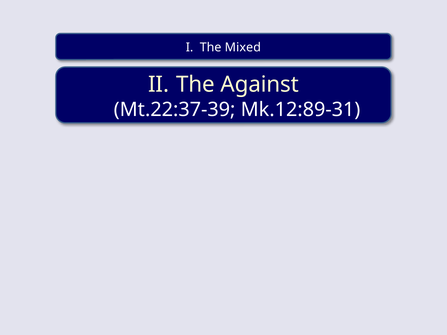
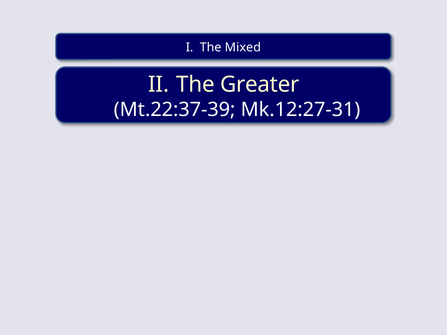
Against: Against -> Greater (260, 85)
Mk.12:89-31: Mk.12:89-31 -> Mk.12:27-31 (301, 110)
